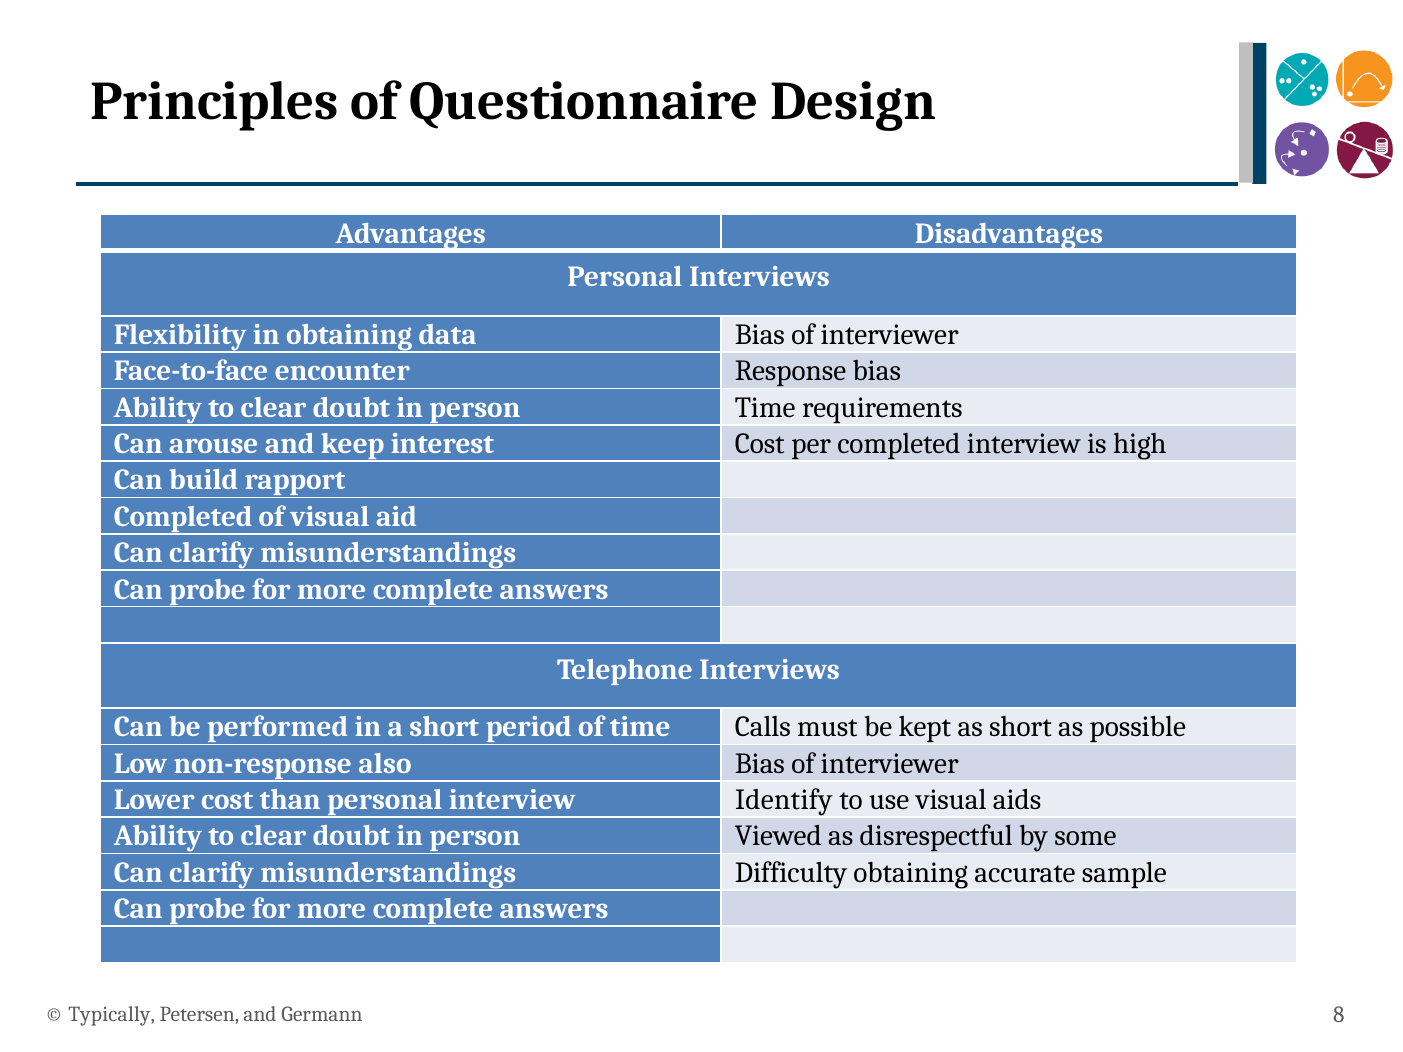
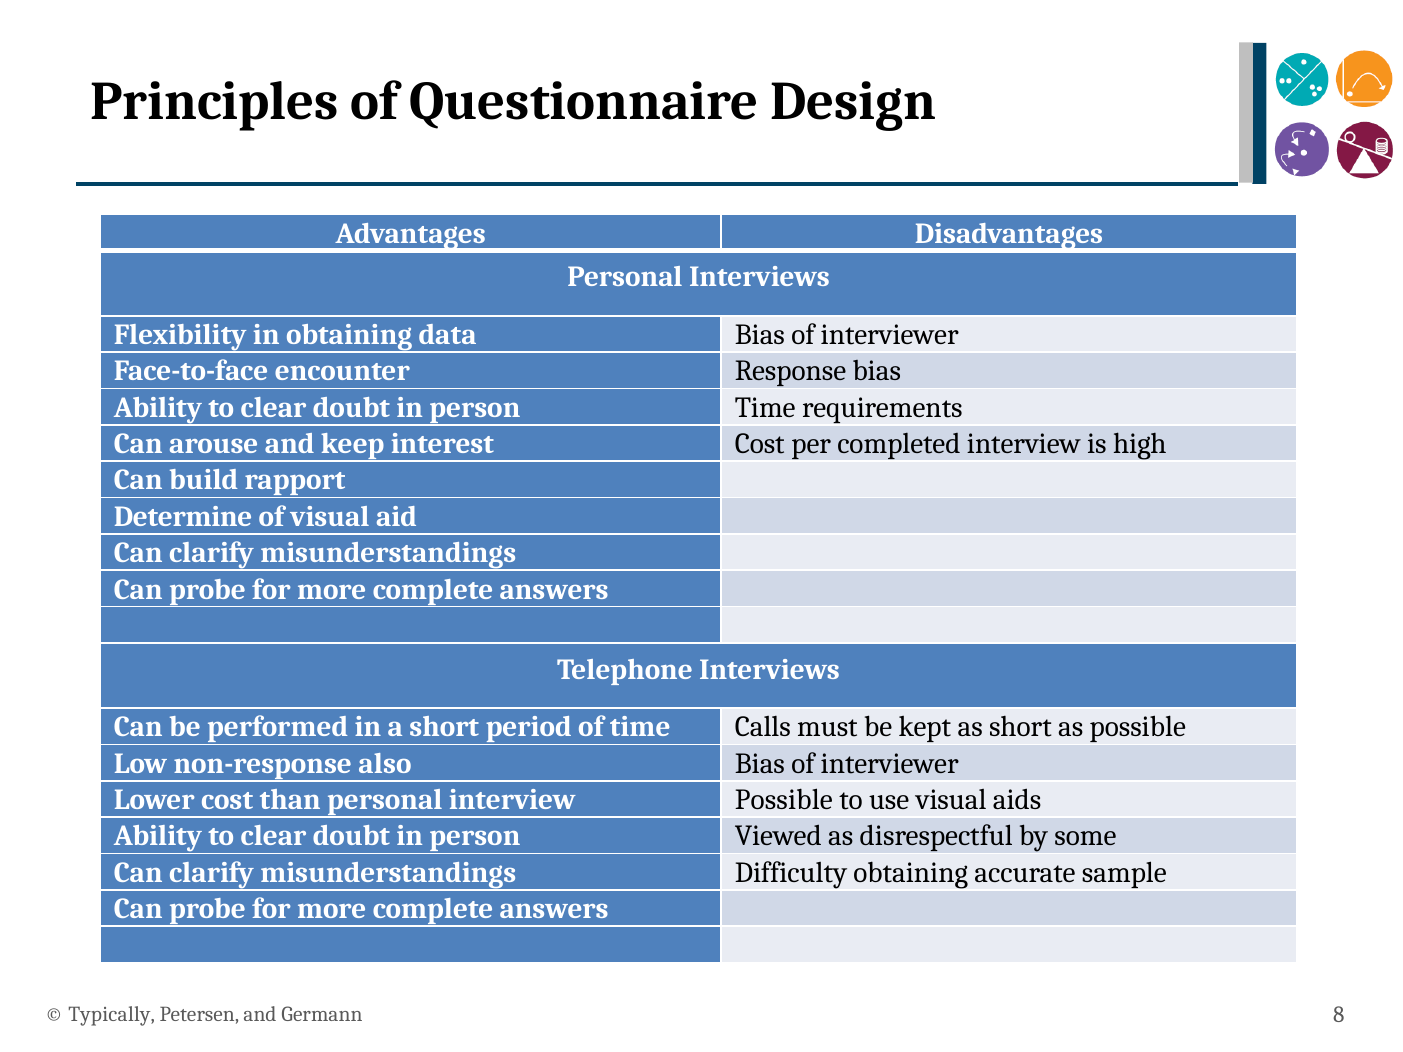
Completed: Completed -> Determine (183, 517)
interview Identify: Identify -> Possible (784, 800)
